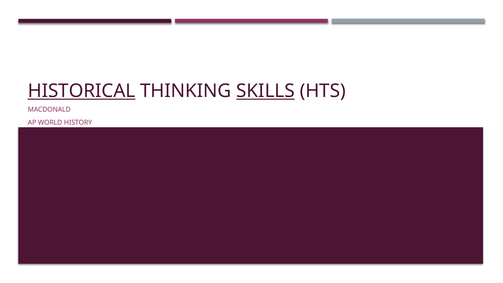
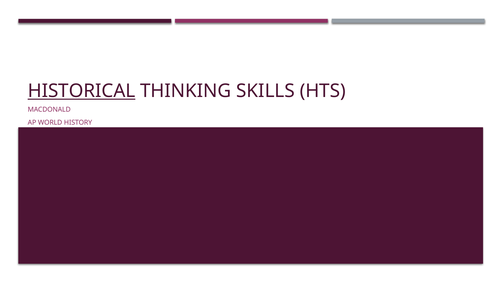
SKILLS underline: present -> none (266, 91)
